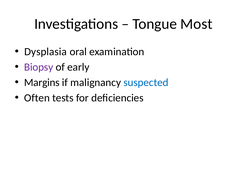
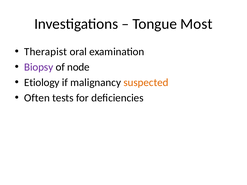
Dysplasia: Dysplasia -> Therapist (46, 52)
early: early -> node (78, 67)
Margins: Margins -> Etiology (42, 83)
suspected colour: blue -> orange (146, 83)
